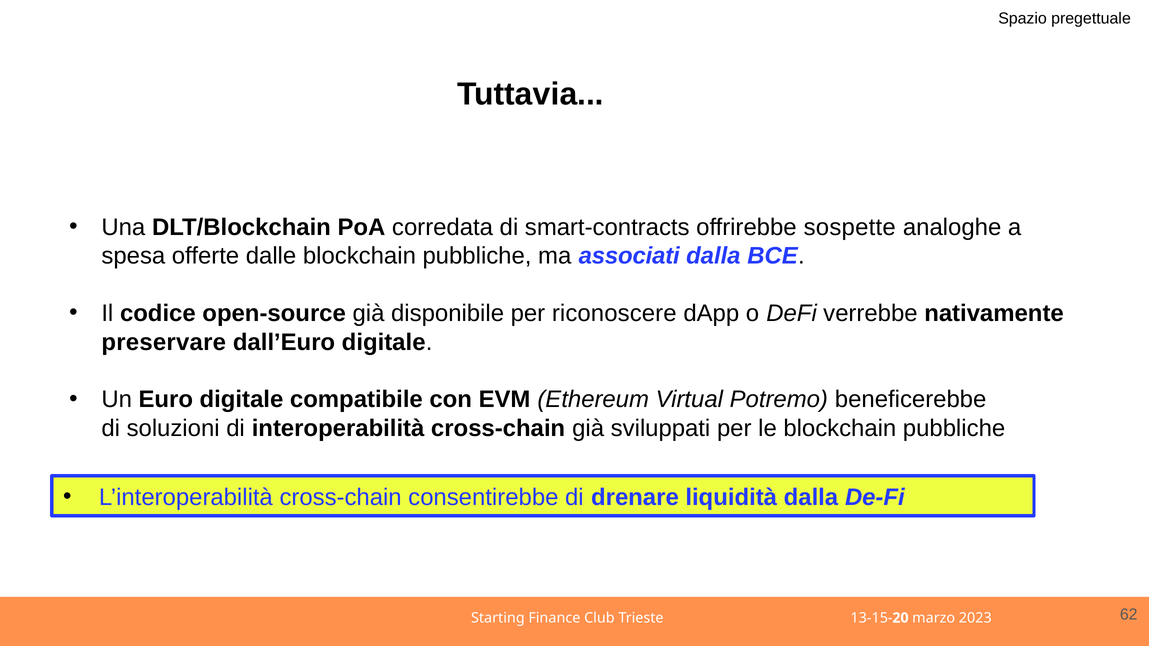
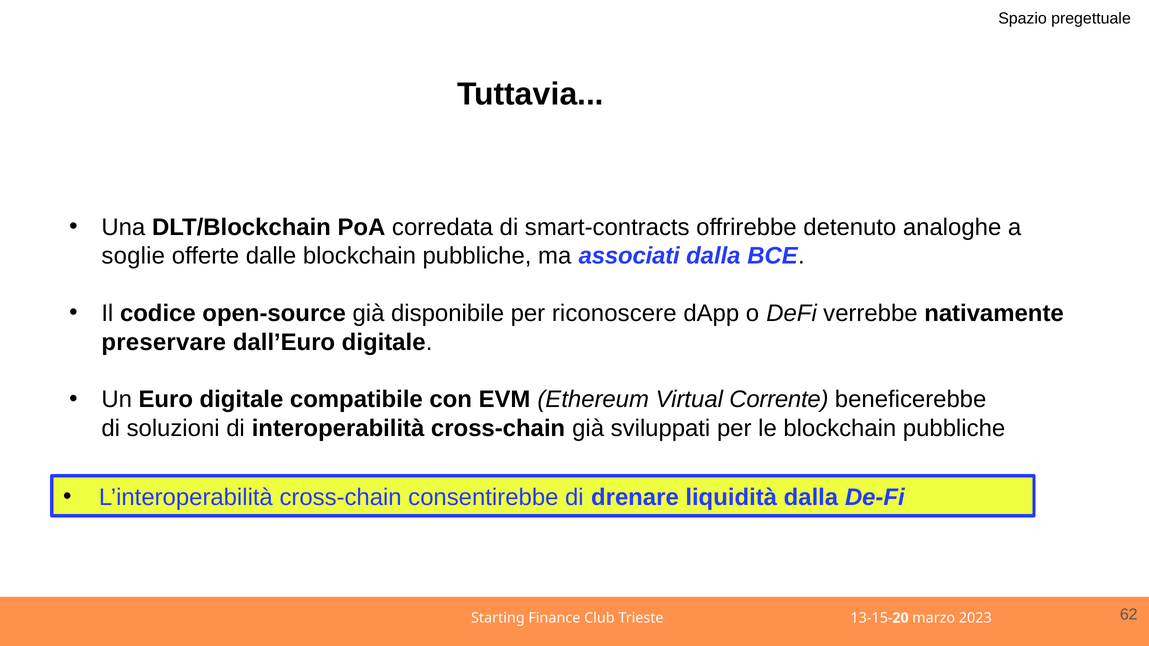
sospette: sospette -> detenuto (850, 227)
spesa: spesa -> soglie (133, 256)
Potremo: Potremo -> Corrente (779, 400)
